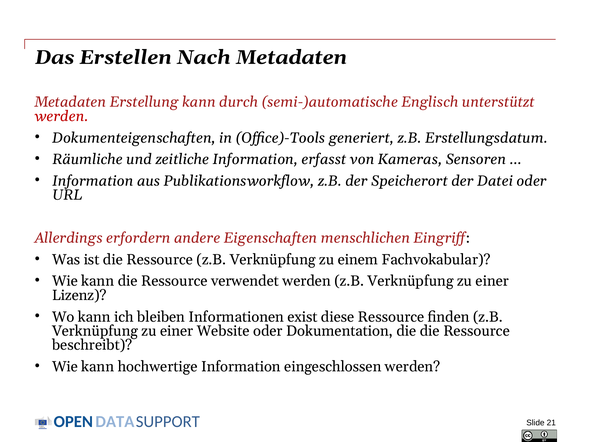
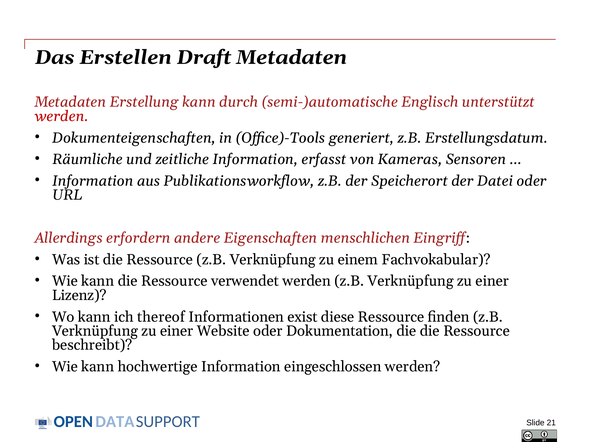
Nach: Nach -> Draft (204, 57)
bleiben: bleiben -> thereof (161, 317)
